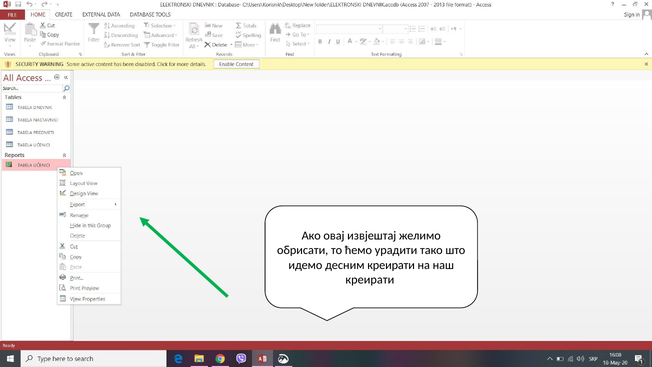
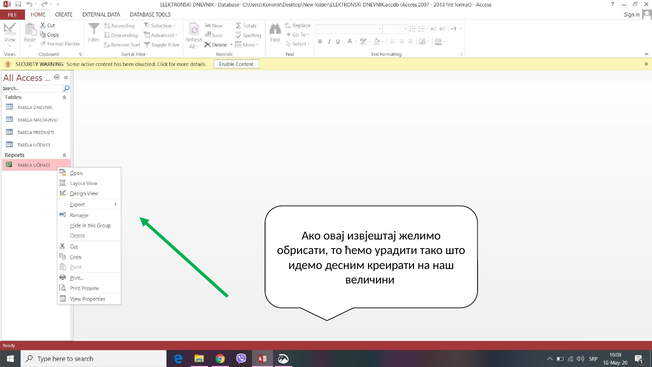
креирати: креирати -> величини (370, 280)
